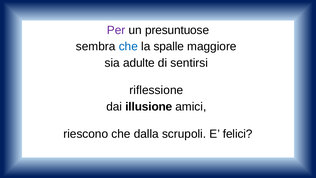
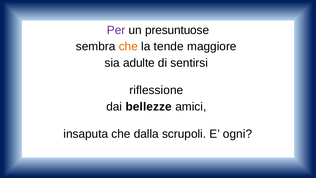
che colour: blue -> orange (128, 46)
spalle: spalle -> tende (169, 46)
illusione: illusione -> bellezze (149, 106)
riescono: riescono -> insaputa (86, 134)
felici: felici -> ogni (238, 134)
